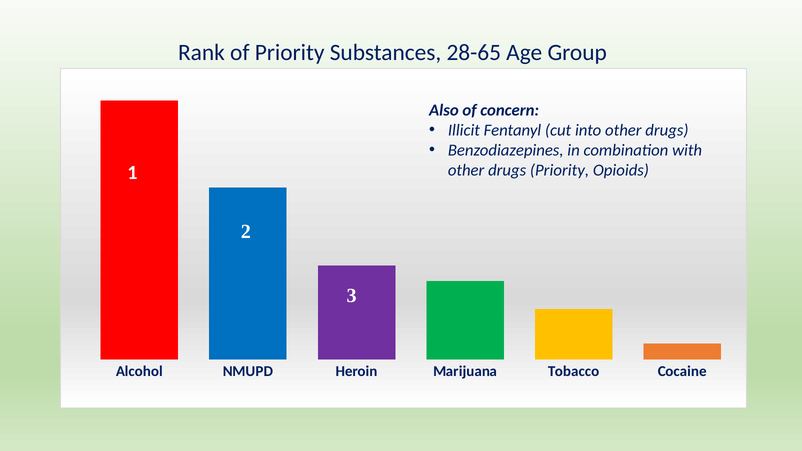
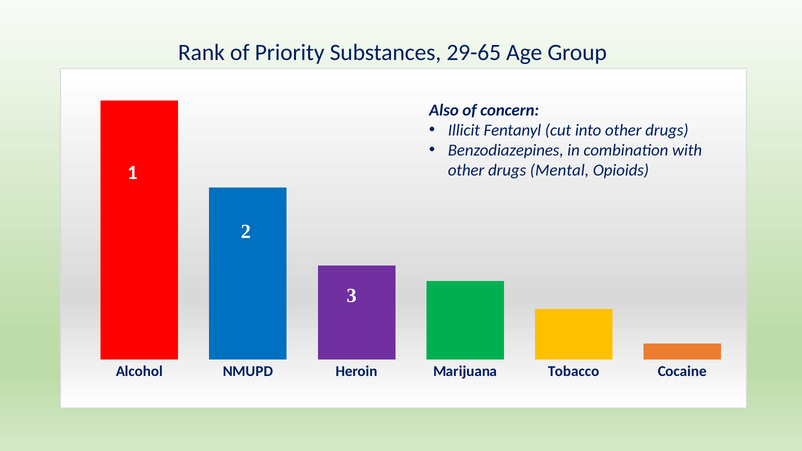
28-65: 28-65 -> 29-65 (474, 52)
drugs Priority: Priority -> Mental (559, 170)
